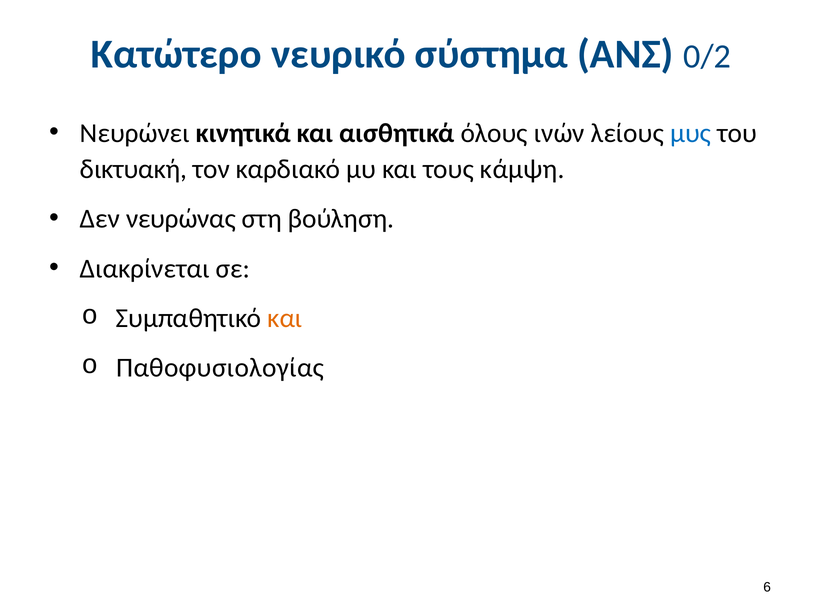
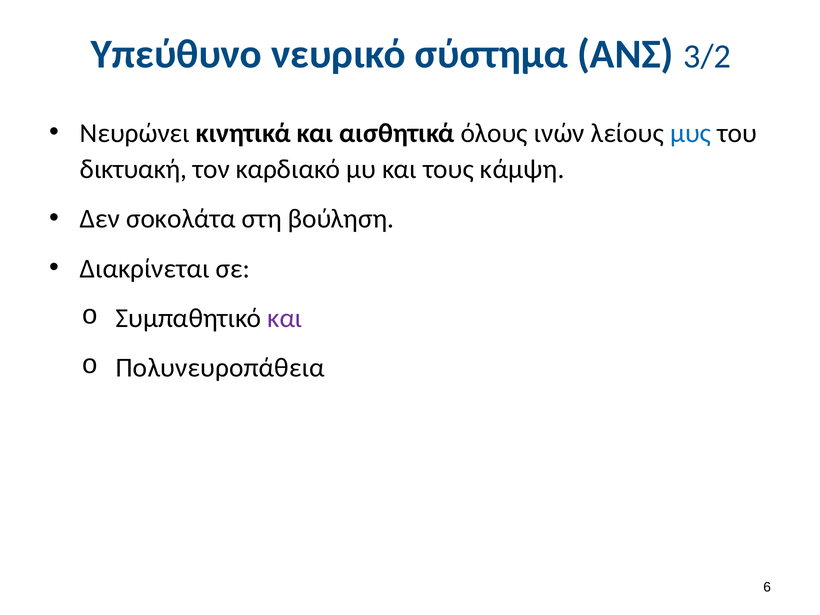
Κατώτερο: Κατώτερο -> Υπεύθυνο (176, 54)
0/2: 0/2 -> 3/2 (707, 56)
νευρώνας: νευρώνας -> σοκολάτα (181, 219)
και colour: orange -> purple (285, 318)
Παθοφυσιολογίας: Παθοφυσιολογίας -> Πολυνευροπάθεια (220, 368)
